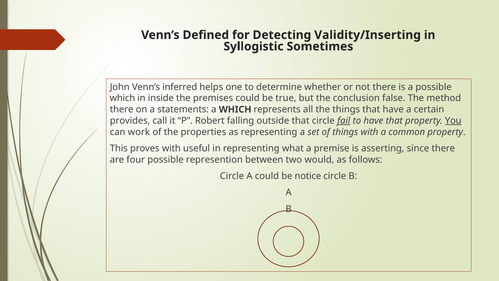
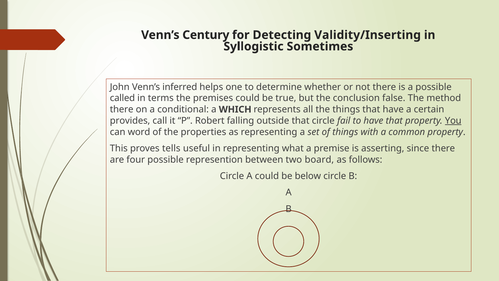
Defined: Defined -> Century (206, 35)
which: which -> called (122, 98)
inside: inside -> terms (161, 98)
statements: statements -> conditional (183, 109)
fail underline: present -> none (344, 121)
work: work -> word (139, 132)
proves with: with -> tells (171, 148)
would: would -> board (319, 159)
notice: notice -> below (308, 176)
